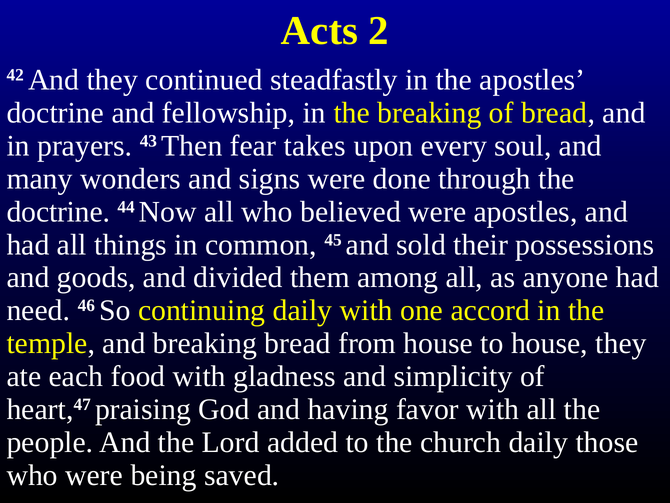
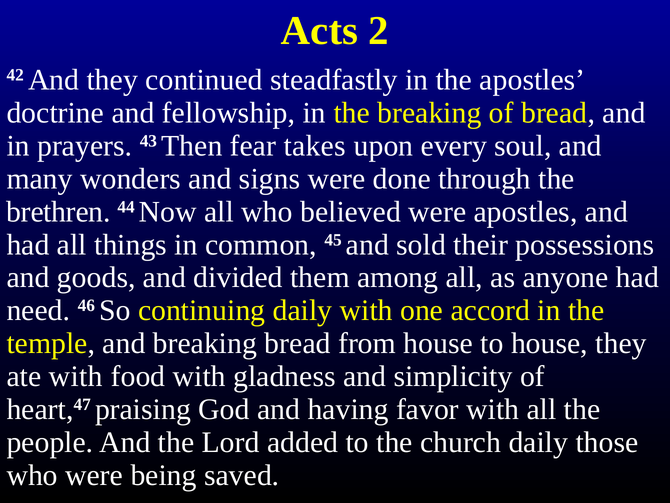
doctrine: doctrine -> brethren (58, 212)
ate each: each -> with (76, 376)
